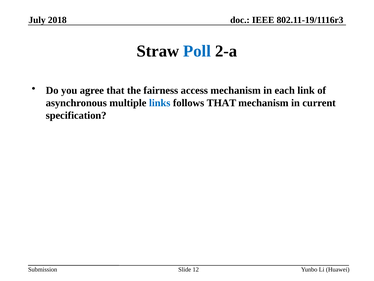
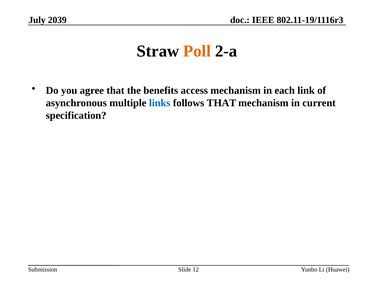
2018: 2018 -> 2039 (57, 20)
Poll colour: blue -> orange (197, 51)
fairness: fairness -> benefits (161, 90)
